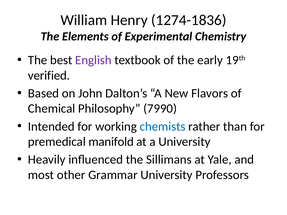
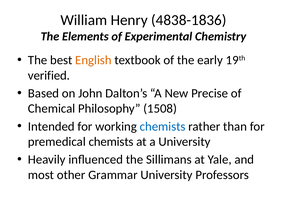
1274-1836: 1274-1836 -> 4838-1836 (189, 20)
English colour: purple -> orange (93, 60)
Flavors: Flavors -> Precise (210, 93)
7990: 7990 -> 1508 (160, 109)
premedical manifold: manifold -> chemists (111, 142)
